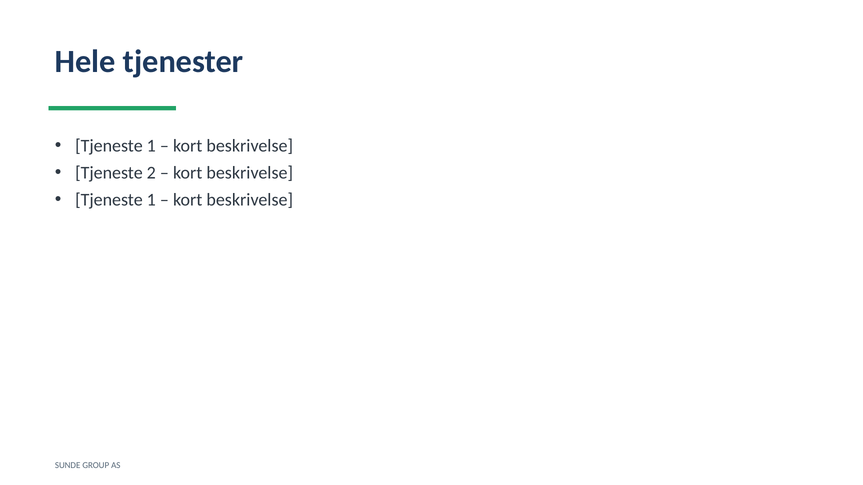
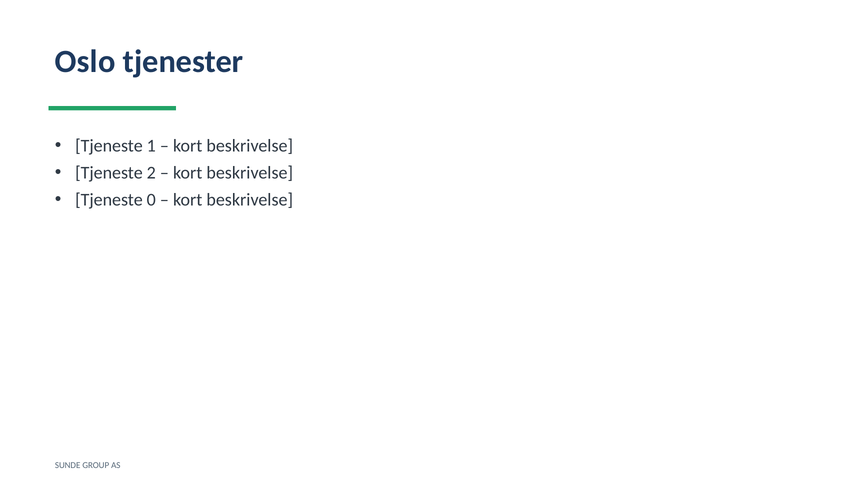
Hele: Hele -> Oslo (85, 62)
1: 1 -> 0 (151, 200)
